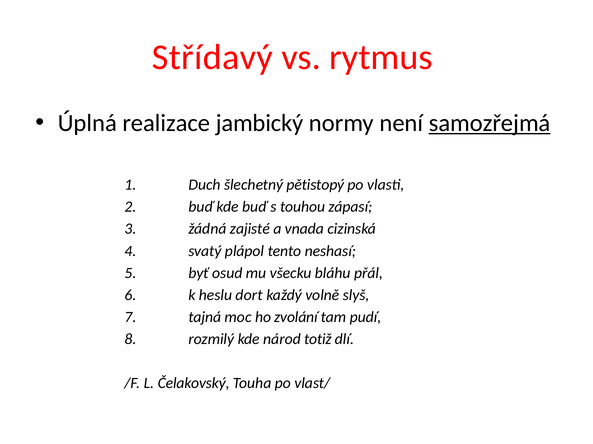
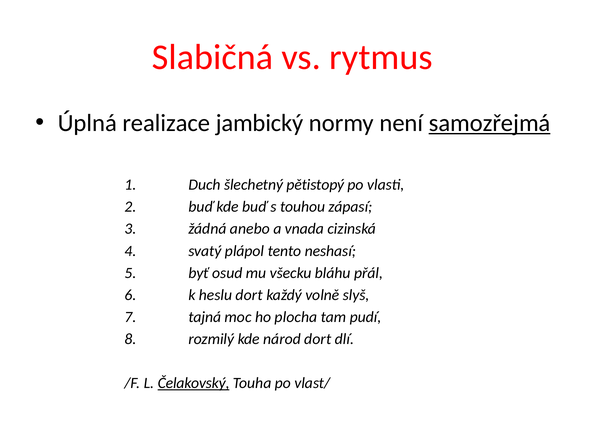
Střídavý: Střídavý -> Slabičná (212, 57)
zajisté: zajisté -> anebo (250, 229)
zvolání: zvolání -> plocha (296, 317)
národ totiž: totiž -> dort (318, 340)
Čelakovský underline: none -> present (194, 384)
